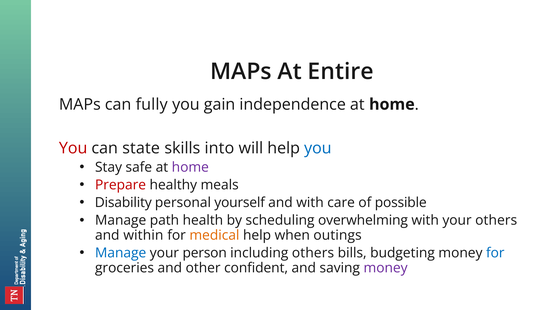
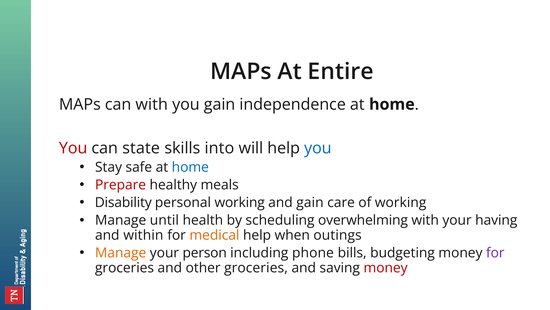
can fully: fully -> with (152, 104)
home colour: purple -> blue (190, 167)
personal yourself: yourself -> working (240, 202)
and with: with -> gain (310, 202)
of possible: possible -> working (401, 202)
path: path -> until (164, 220)
your others: others -> having (496, 220)
Manage colour: blue -> orange (121, 252)
including others: others -> phone (313, 252)
for colour: blue -> purple (495, 252)
other confident: confident -> groceries (256, 267)
money colour: purple -> red (386, 267)
